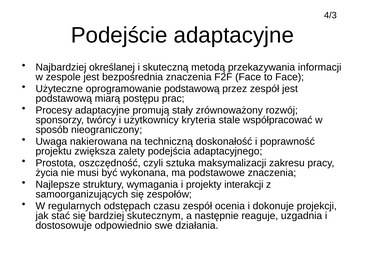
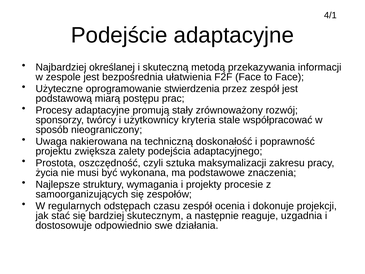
4/3: 4/3 -> 4/1 (330, 15)
bezpośrednia znaczenia: znaczenia -> ułatwienia (189, 77)
oprogramowanie podstawową: podstawową -> stwierdzenia (192, 89)
interakcji: interakcji -> procesie (244, 184)
